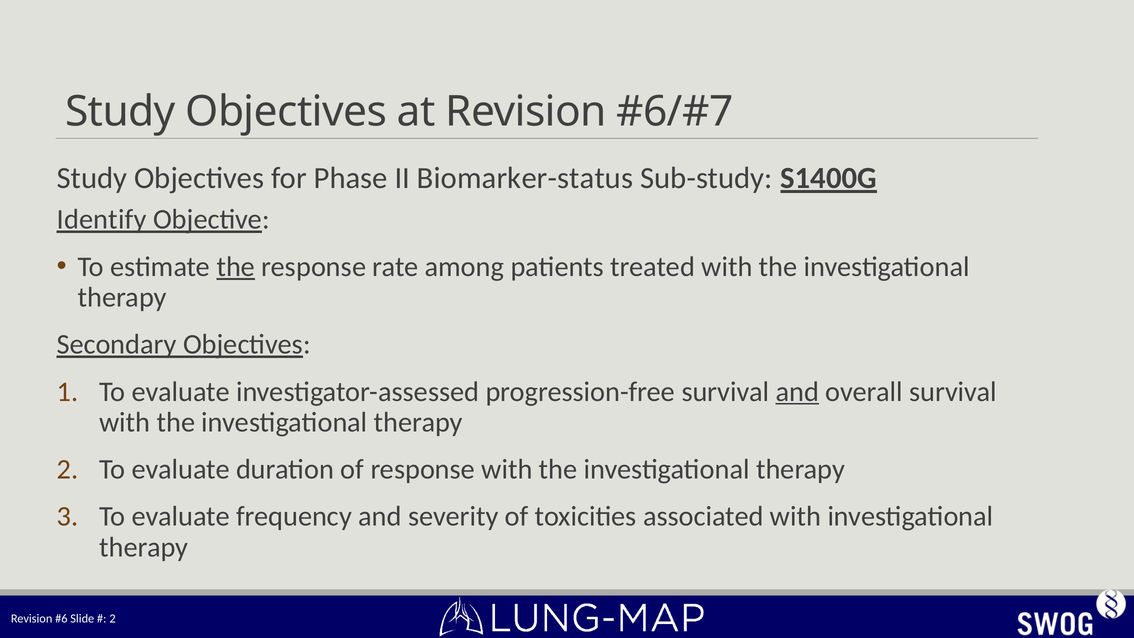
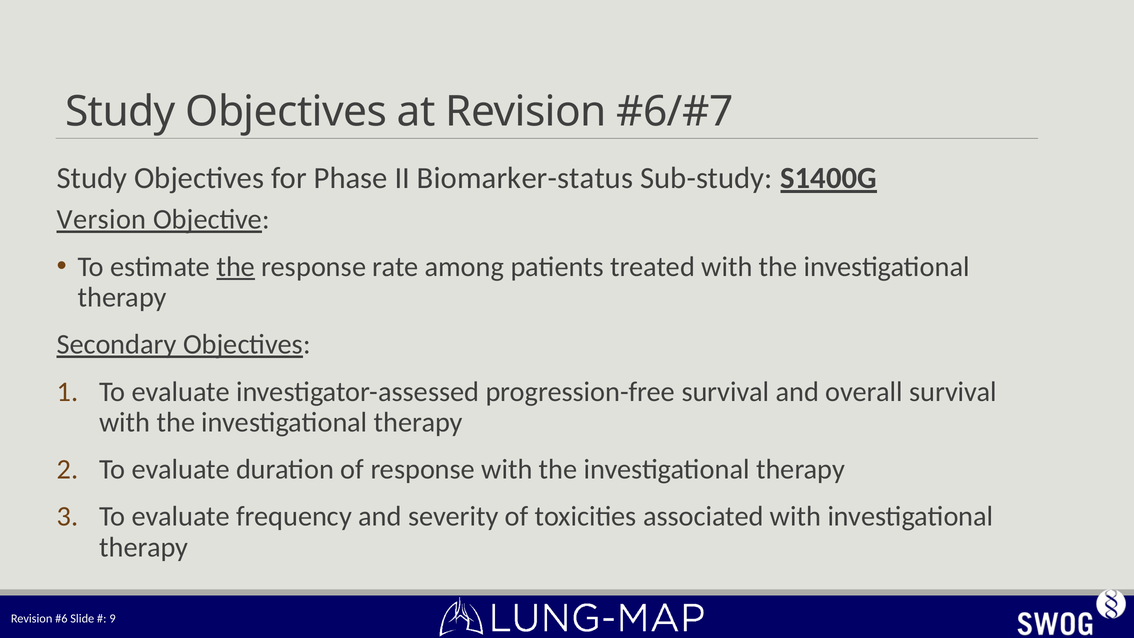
Identify: Identify -> Version (102, 220)
and underline: present -> none (797, 392)
2: 2 -> 9 (113, 619)
